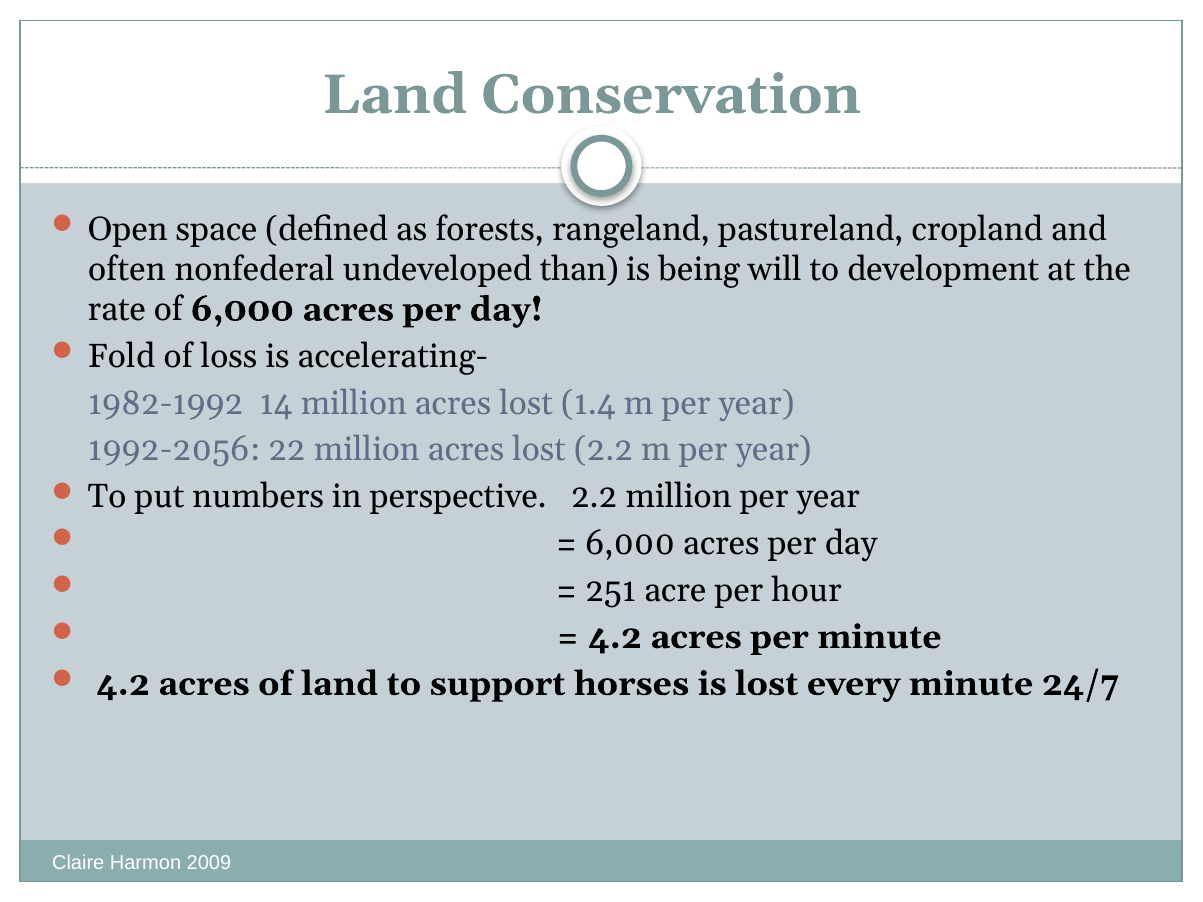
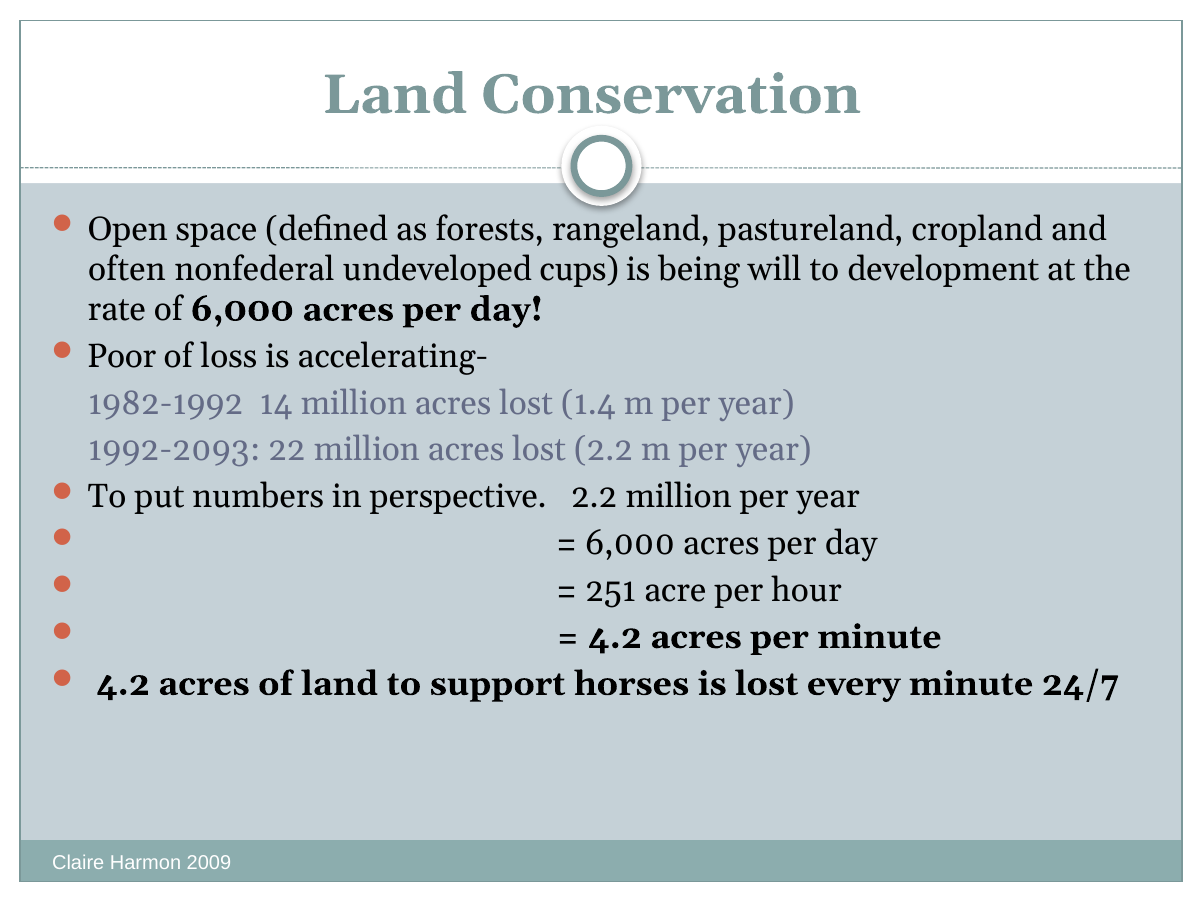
than: than -> cups (579, 269)
Fold: Fold -> Poor (122, 356)
1992-2056: 1992-2056 -> 1992-2093 (174, 450)
